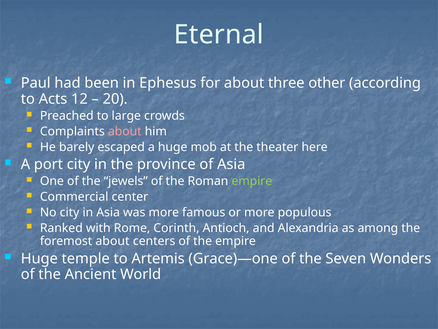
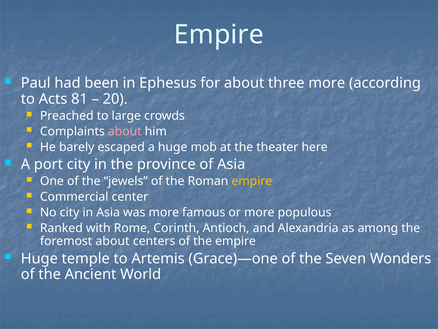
Eternal: Eternal -> Empire (219, 35)
three other: other -> more (327, 83)
12: 12 -> 81 (79, 99)
empire colour: light green -> yellow (252, 181)
